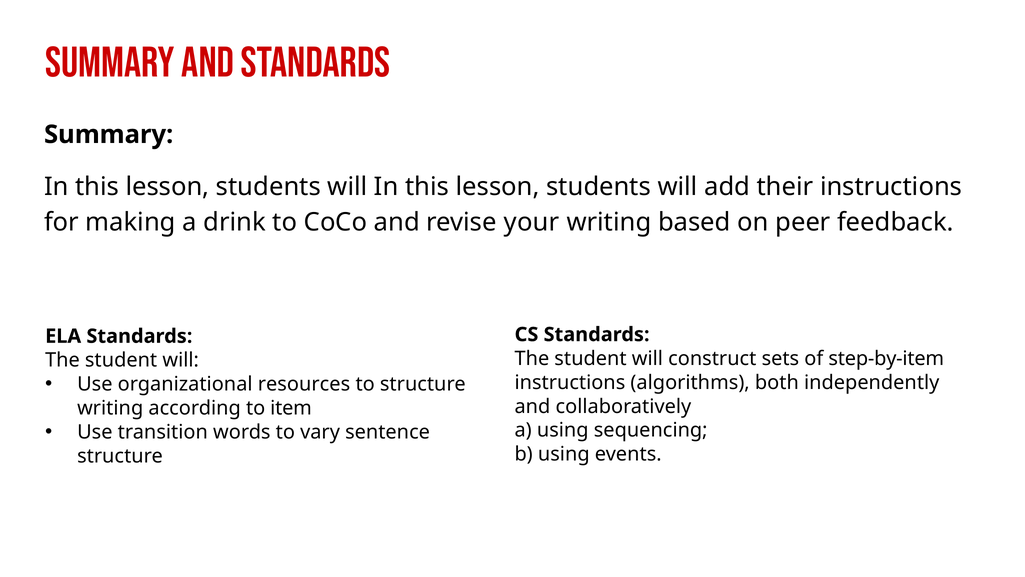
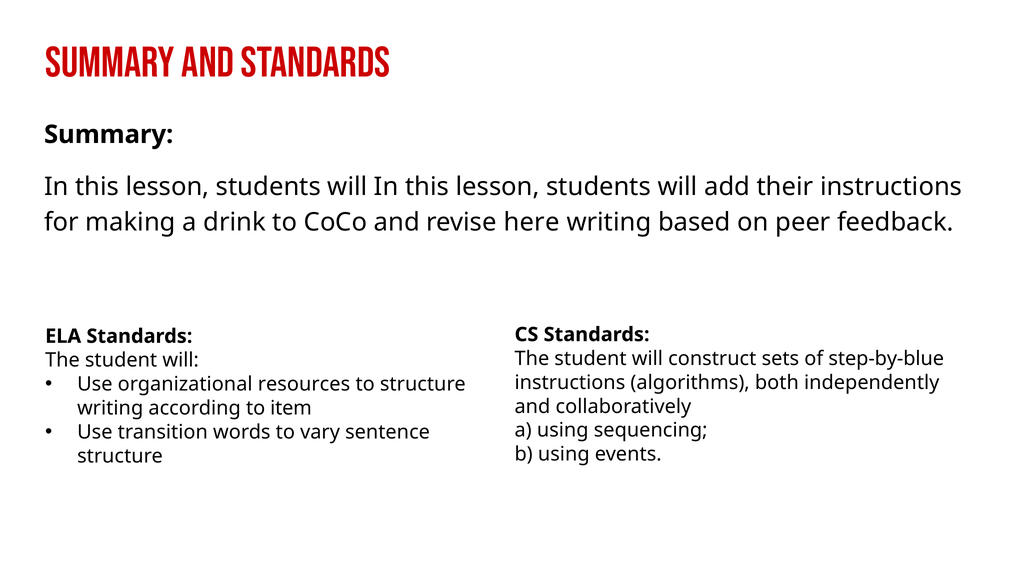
your: your -> here (532, 222)
step-by-item: step-by-item -> step-by-blue (886, 358)
